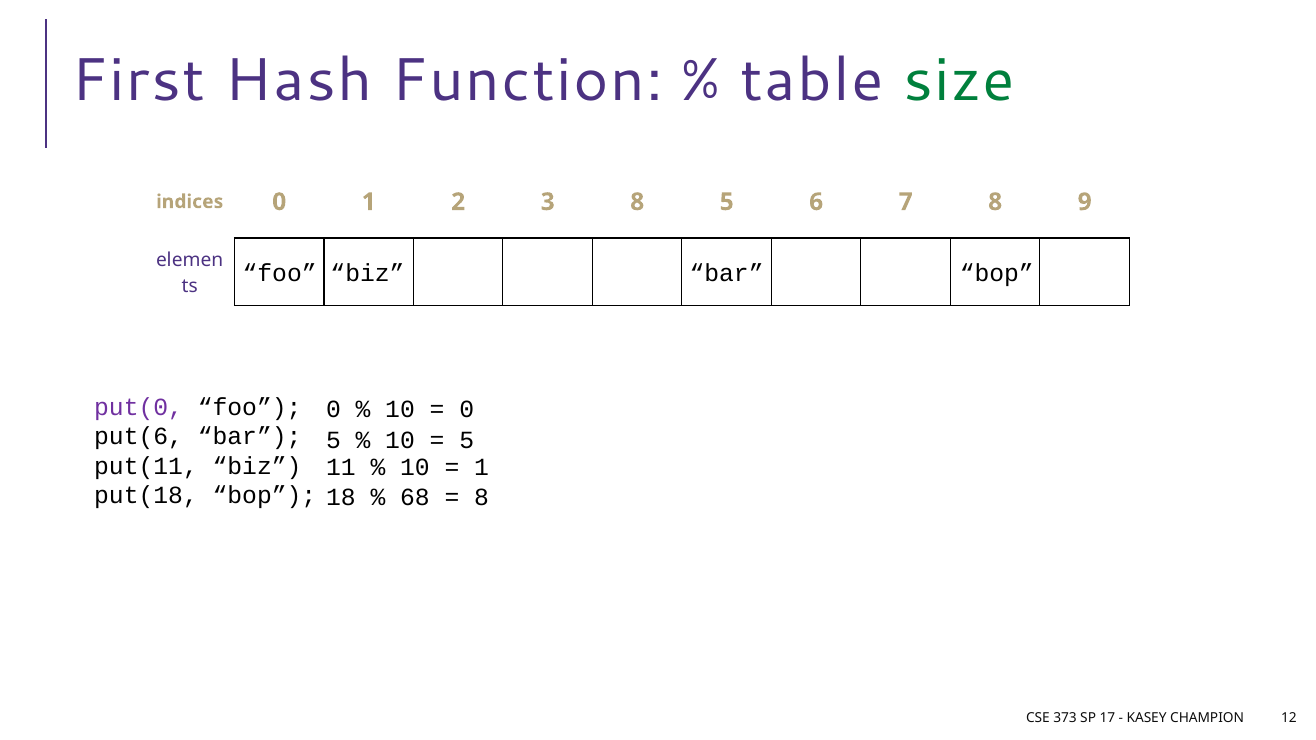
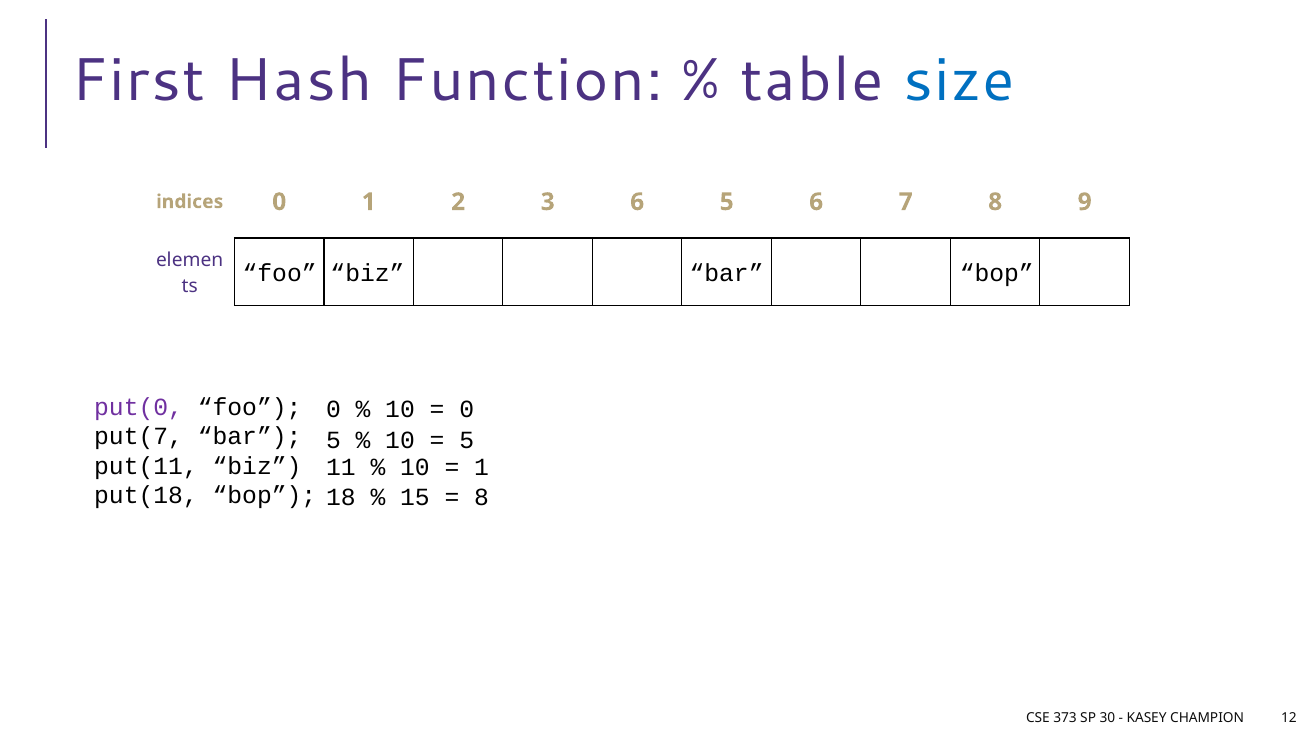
size colour: green -> blue (959, 81)
3 8: 8 -> 6 (637, 202)
put(6: put(6 -> put(7 (139, 437)
68: 68 -> 15 (415, 497)
17: 17 -> 30 (1107, 719)
